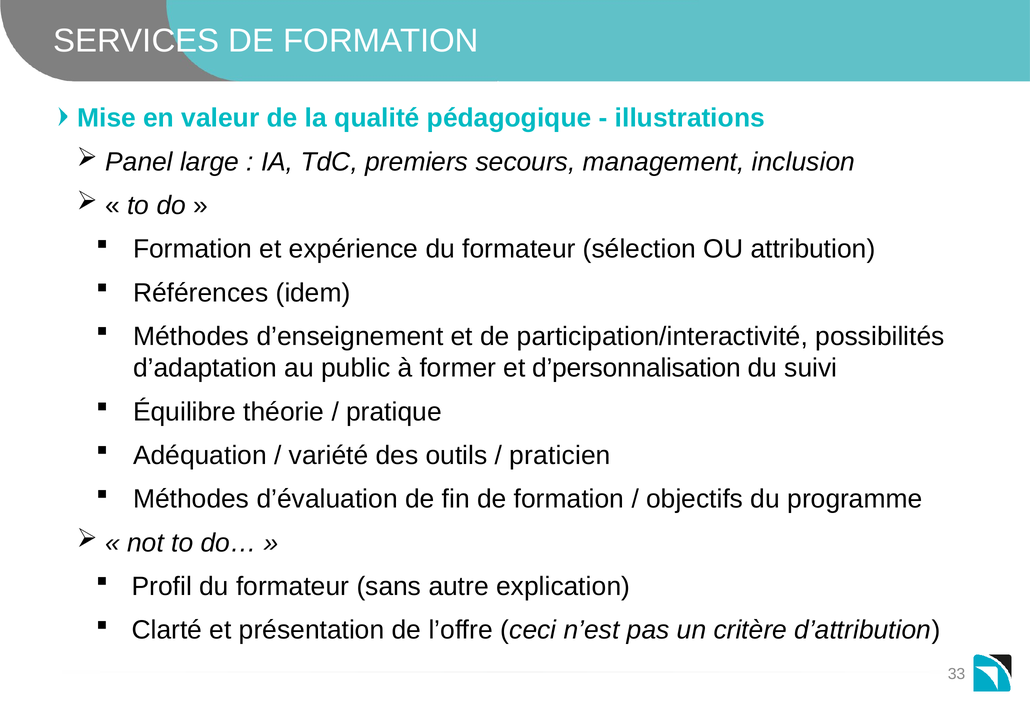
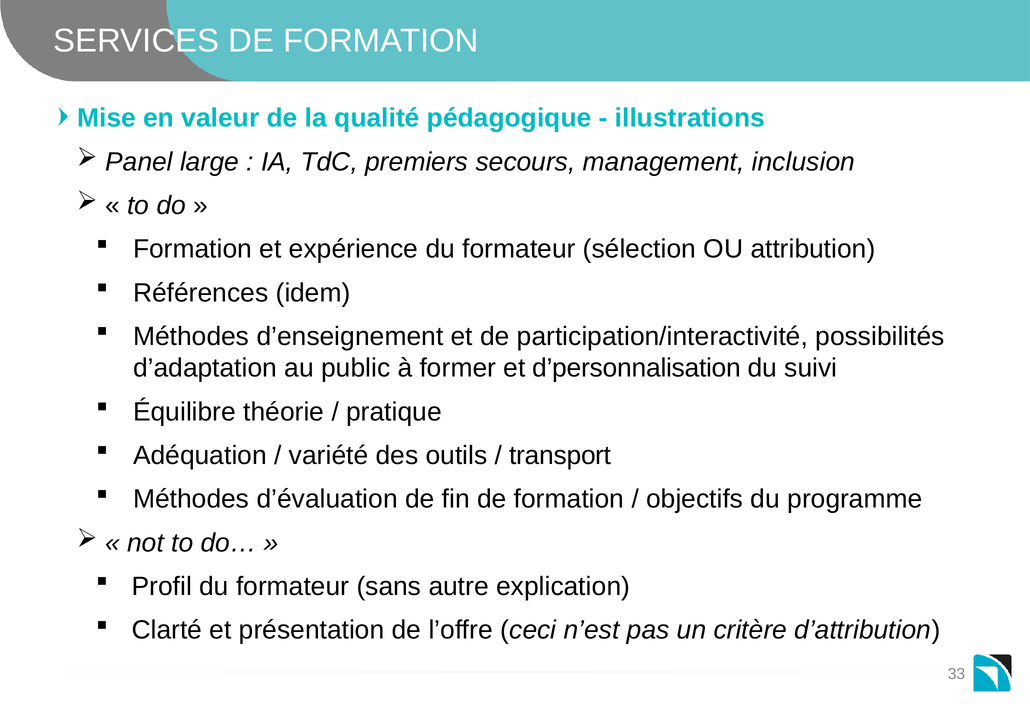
praticien: praticien -> transport (560, 455)
